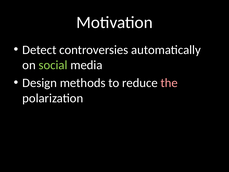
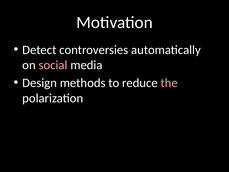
social colour: light green -> pink (53, 65)
